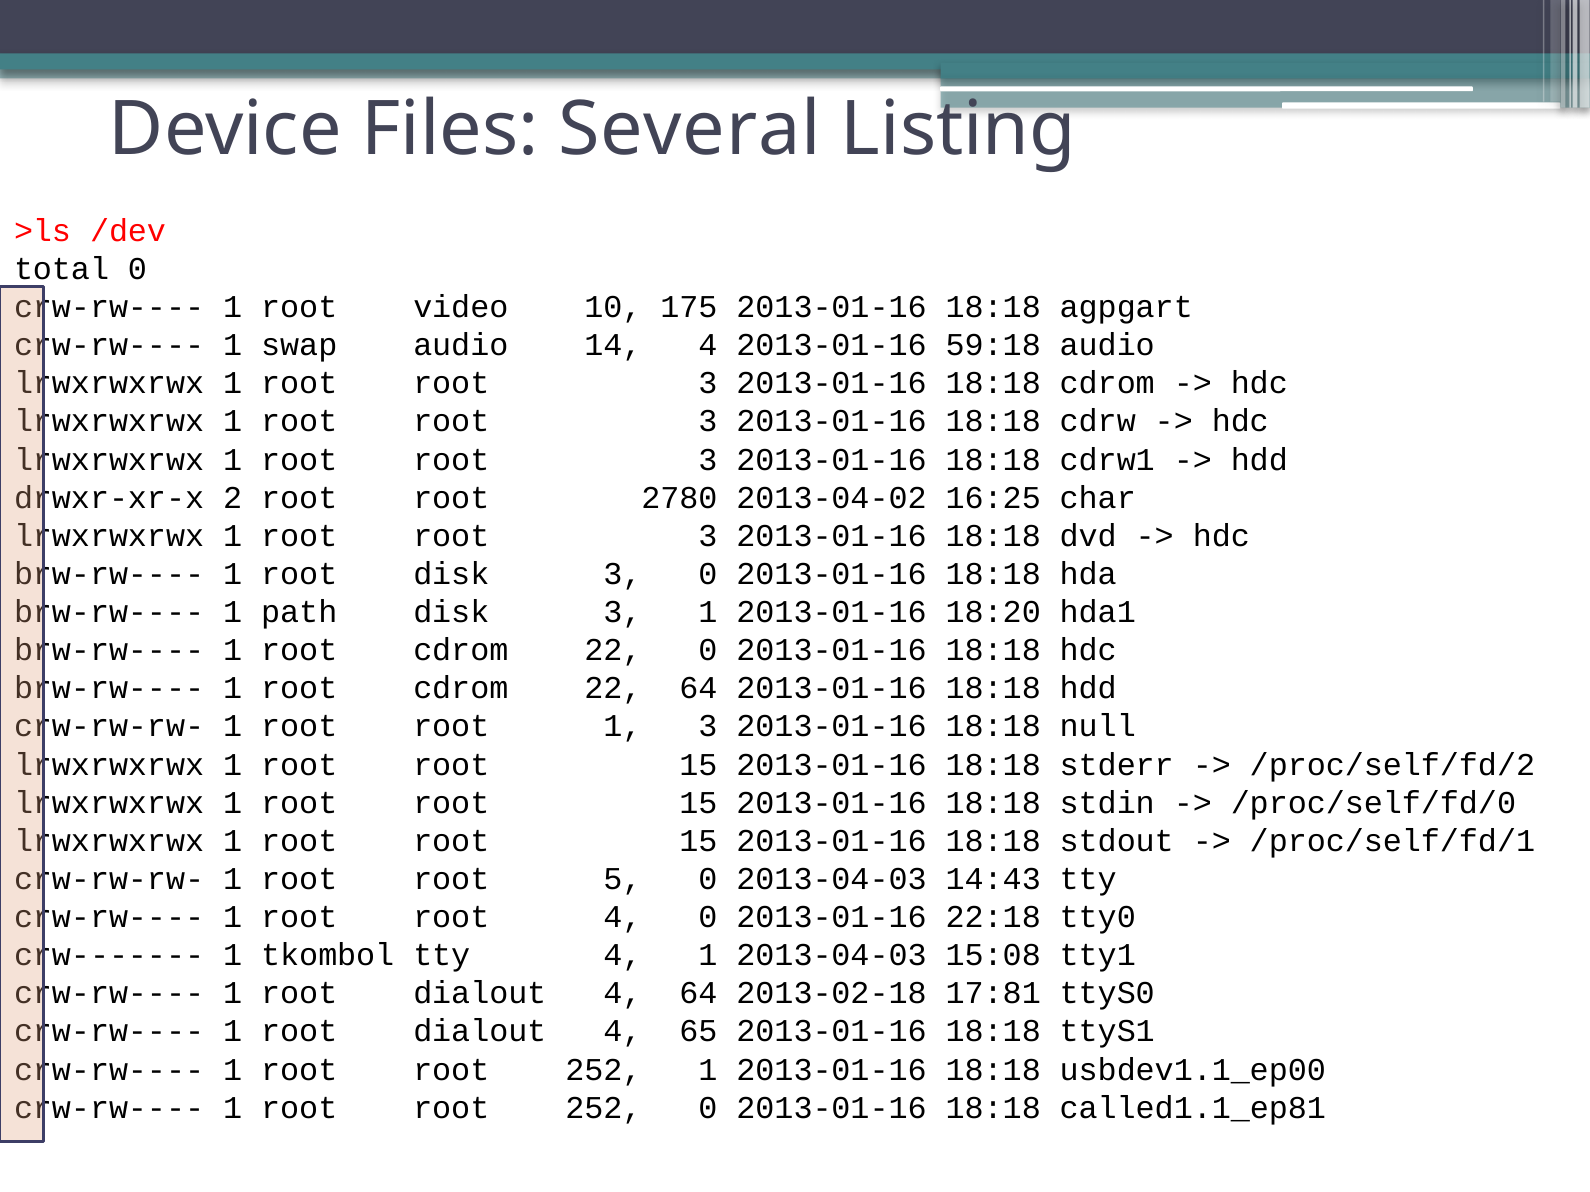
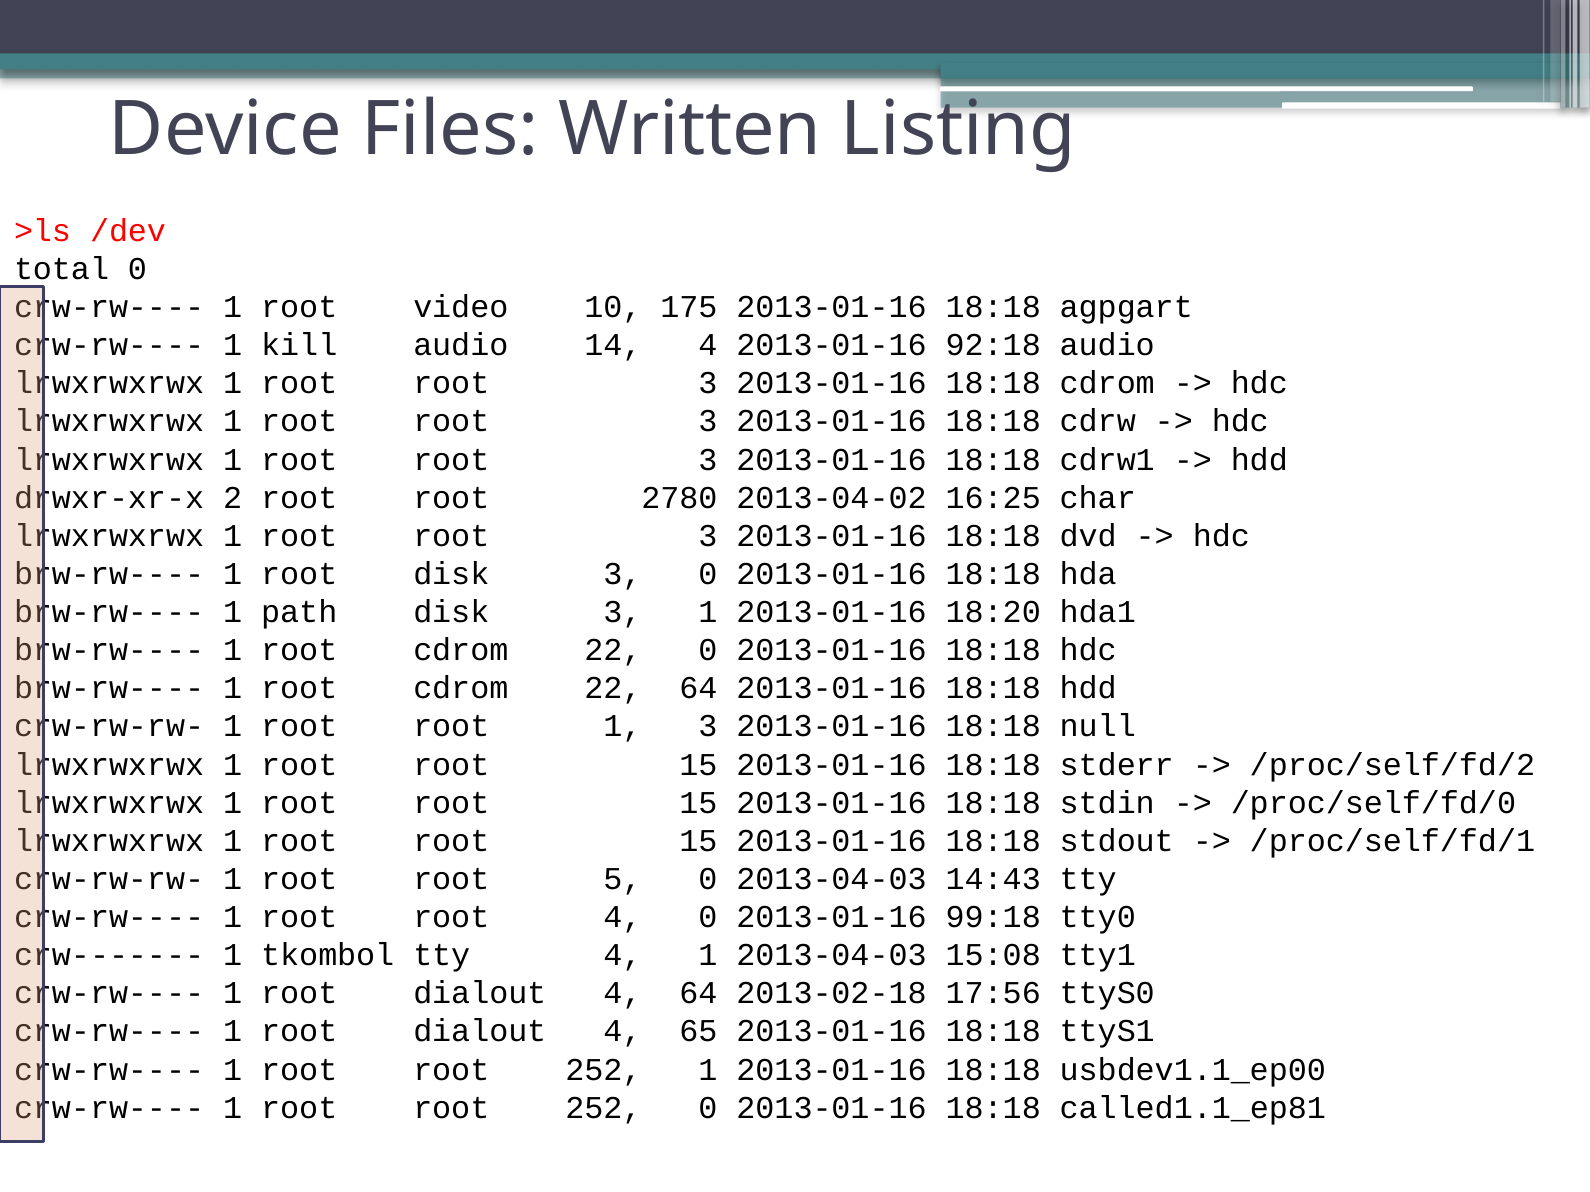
Several: Several -> Written (690, 130)
swap: swap -> kill (299, 345)
59:18: 59:18 -> 92:18 (993, 345)
22:18: 22:18 -> 99:18 (993, 918)
17:81: 17:81 -> 17:56 (993, 994)
